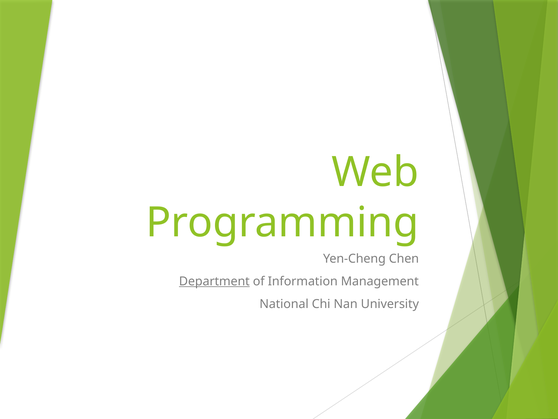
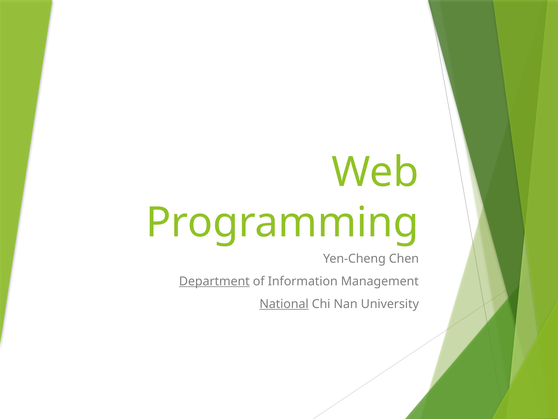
National underline: none -> present (284, 304)
